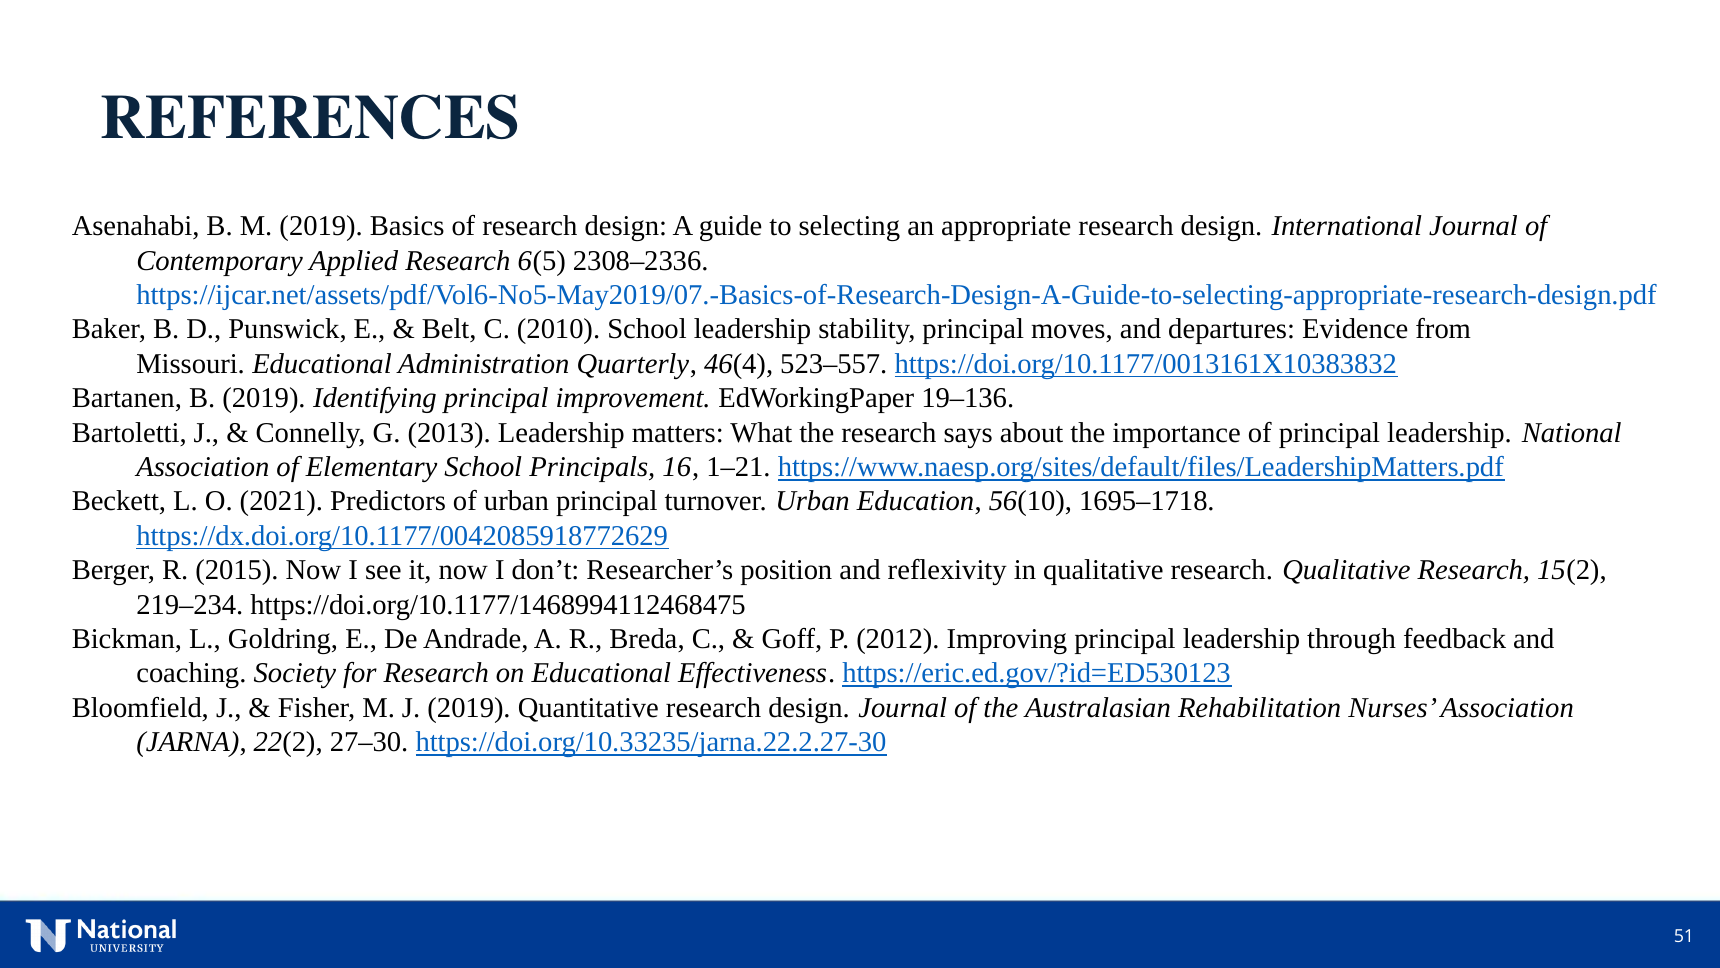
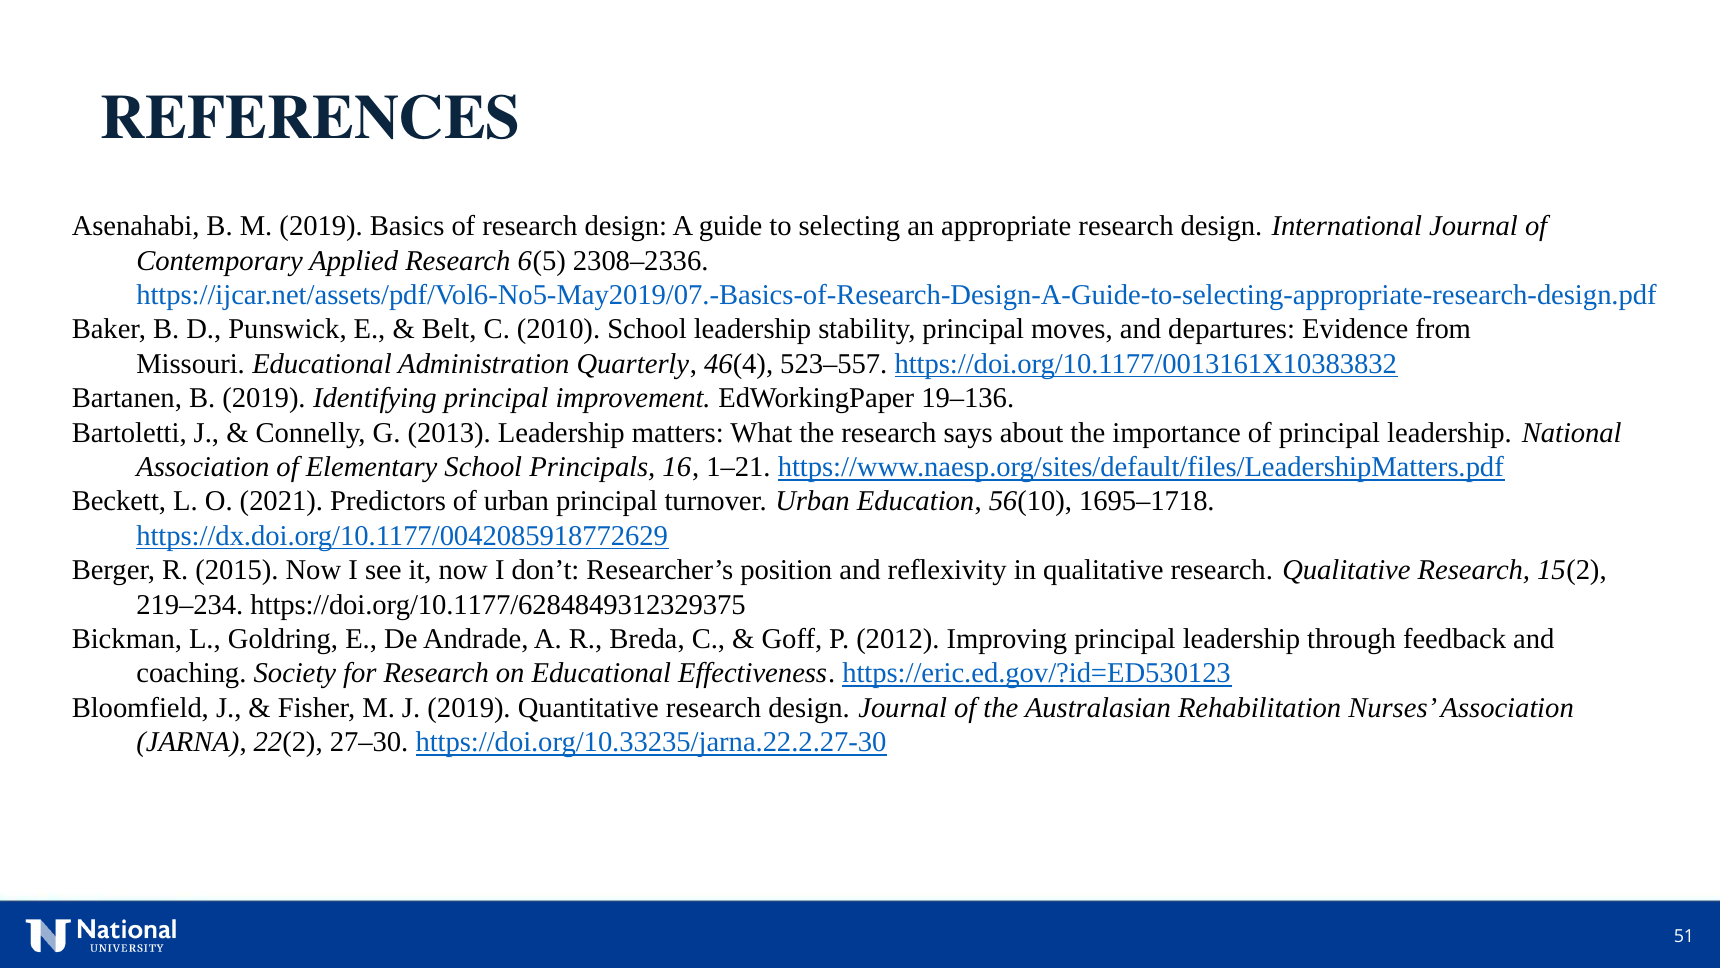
https://doi.org/10.1177/1468994112468475: https://doi.org/10.1177/1468994112468475 -> https://doi.org/10.1177/6284849312329375 (498, 604)
